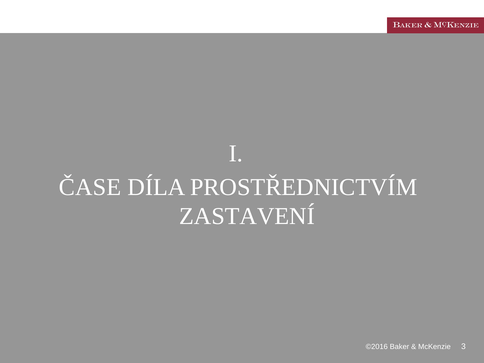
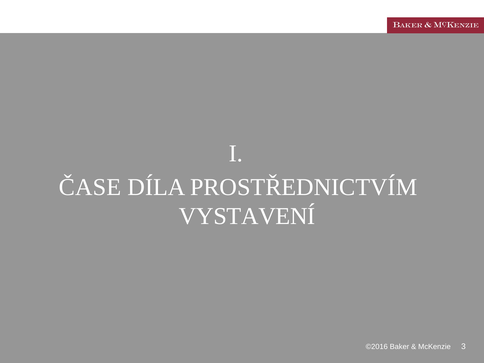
ZASTAVENÍ: ZASTAVENÍ -> VYSTAVENÍ (247, 216)
